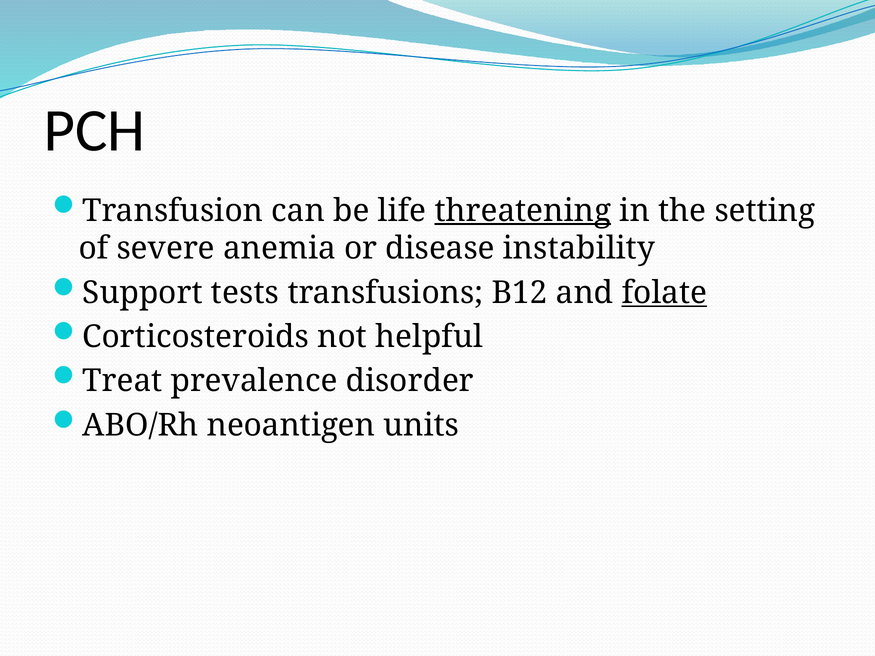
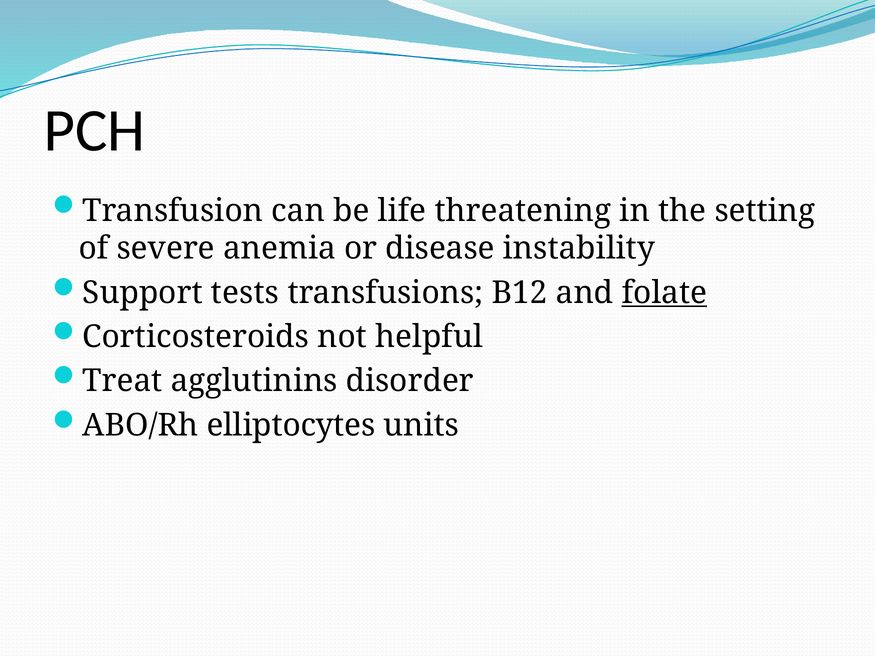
threatening underline: present -> none (523, 211)
prevalence: prevalence -> agglutinins (254, 381)
neoantigen: neoantigen -> elliptocytes (291, 425)
